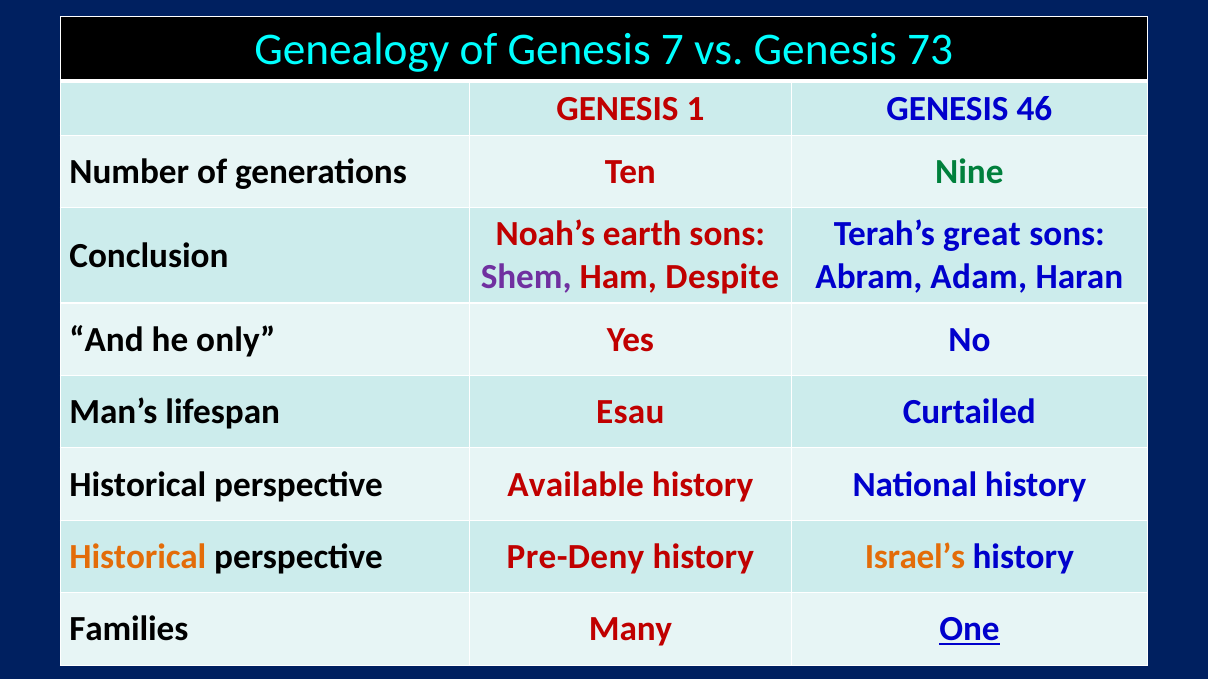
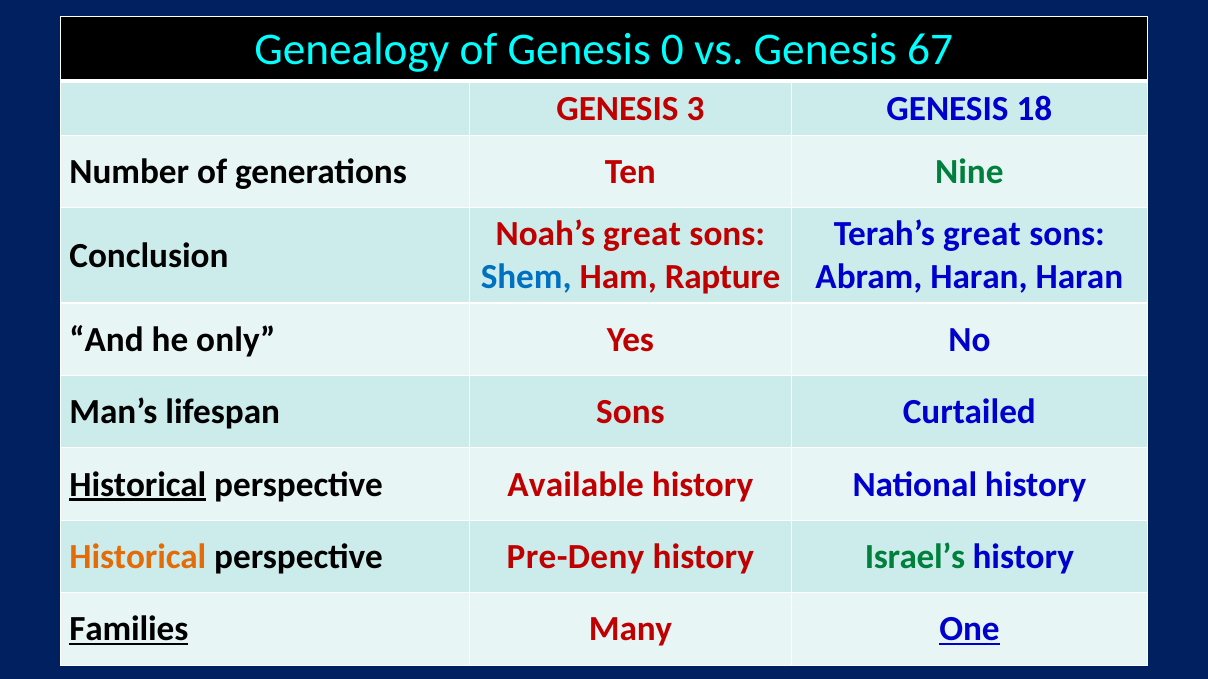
7: 7 -> 0 (672, 49)
73: 73 -> 67 (930, 49)
1: 1 -> 3 (695, 109)
46: 46 -> 18 (1034, 109)
Noah’s earth: earth -> great (642, 234)
Shem colour: purple -> blue (526, 277)
Despite: Despite -> Rapture (723, 277)
Abram Adam: Adam -> Haran (979, 277)
lifespan Esau: Esau -> Sons (630, 412)
Historical underline: none -> present (138, 485)
Israel’s colour: orange -> green (915, 557)
Families underline: none -> present (129, 630)
